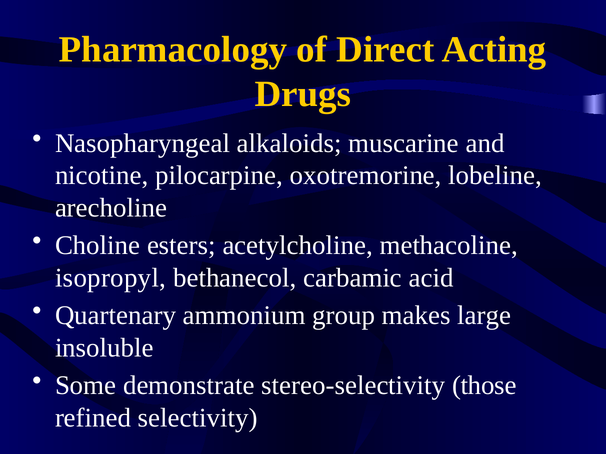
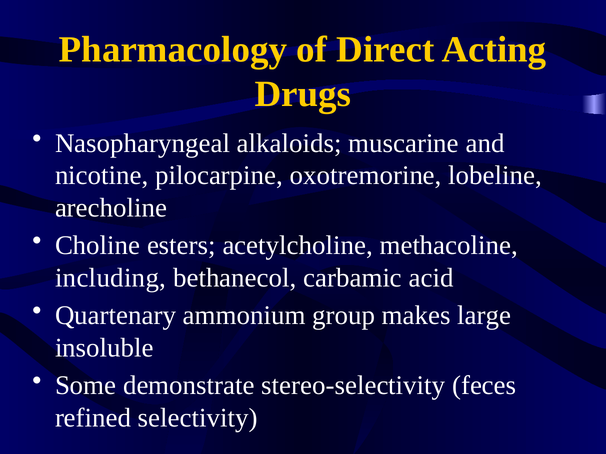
isopropyl: isopropyl -> including (111, 278)
those: those -> feces (484, 386)
